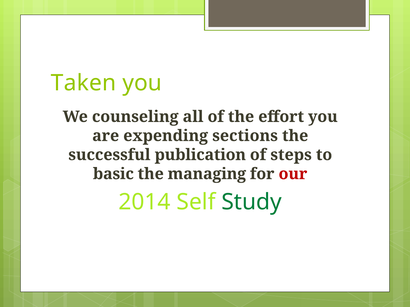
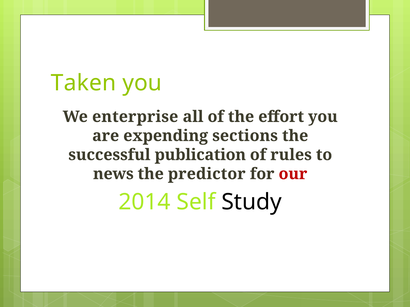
counseling: counseling -> enterprise (135, 117)
steps: steps -> rules (291, 155)
basic: basic -> news (113, 174)
managing: managing -> predictor (207, 174)
Study colour: green -> black (252, 202)
